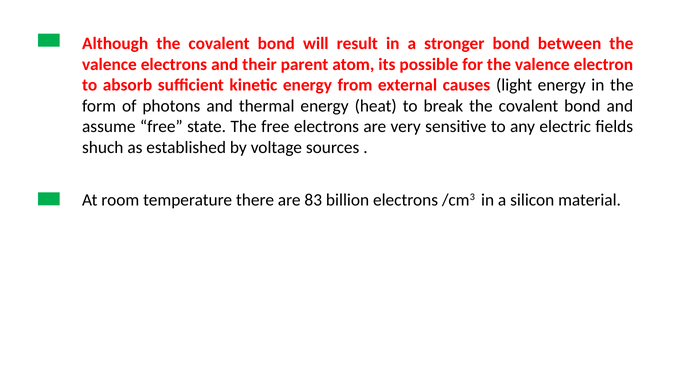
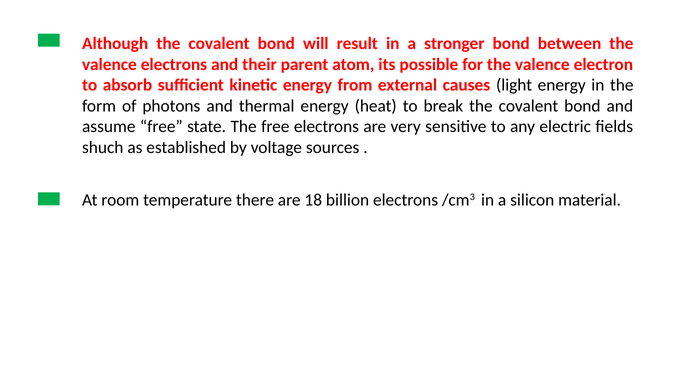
83: 83 -> 18 (313, 200)
